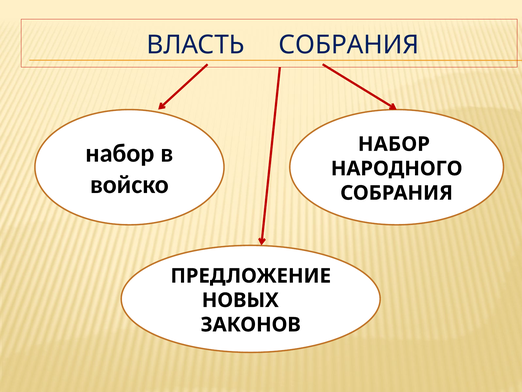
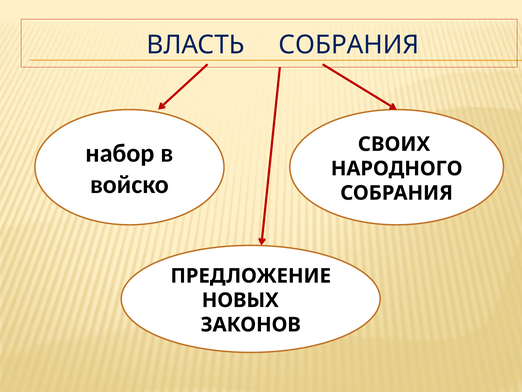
НАБОР: НАБОР -> СВОИХ (394, 144)
